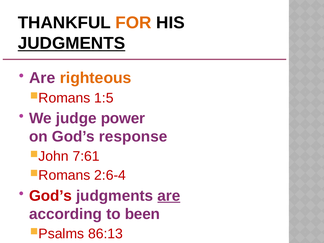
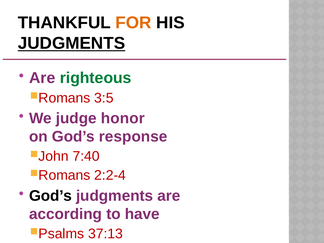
righteous colour: orange -> green (96, 78)
1:5: 1:5 -> 3:5 (104, 98)
power: power -> honor (123, 118)
7:61: 7:61 -> 7:40 (86, 156)
2:6-4: 2:6-4 -> 2:2-4 (110, 175)
God’s colour: red -> black (50, 196)
are underline: present -> none (169, 196)
been: been -> have (142, 214)
86:13: 86:13 -> 37:13 (105, 234)
